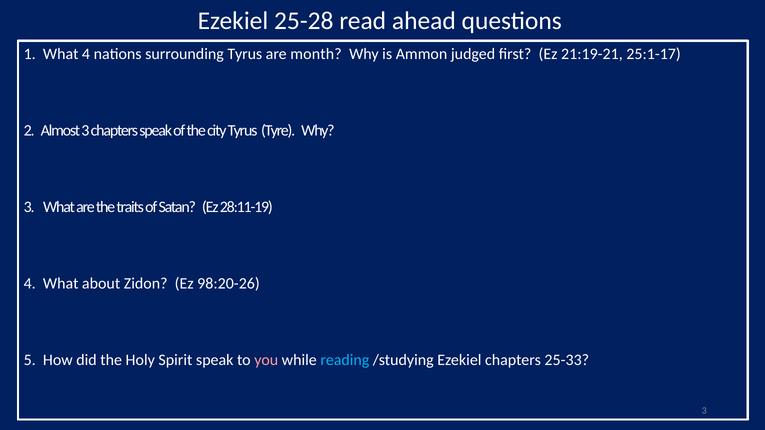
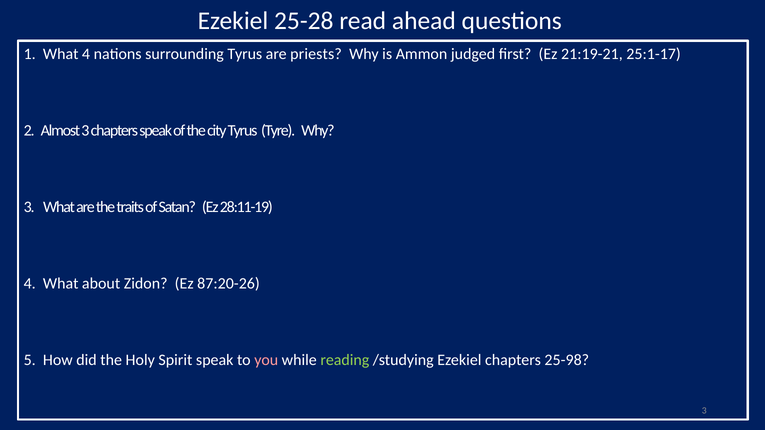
month: month -> priests (316, 54)
98:20-26: 98:20-26 -> 87:20-26 (229, 284)
reading colour: light blue -> light green (345, 360)
25-33: 25-33 -> 25-98 (567, 360)
